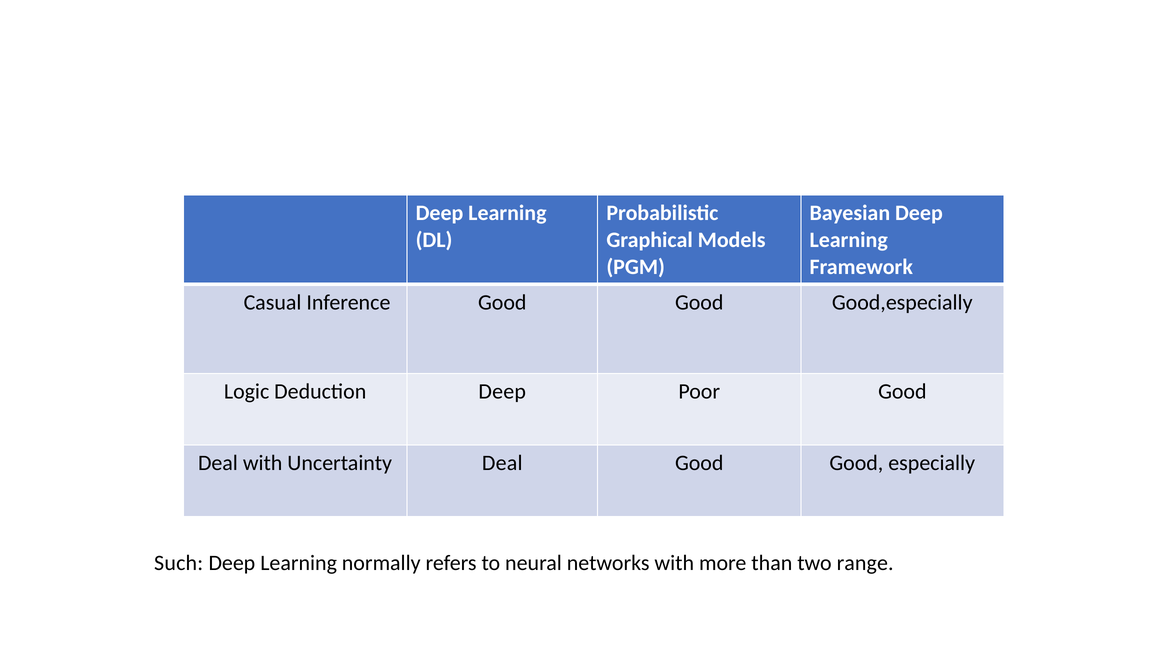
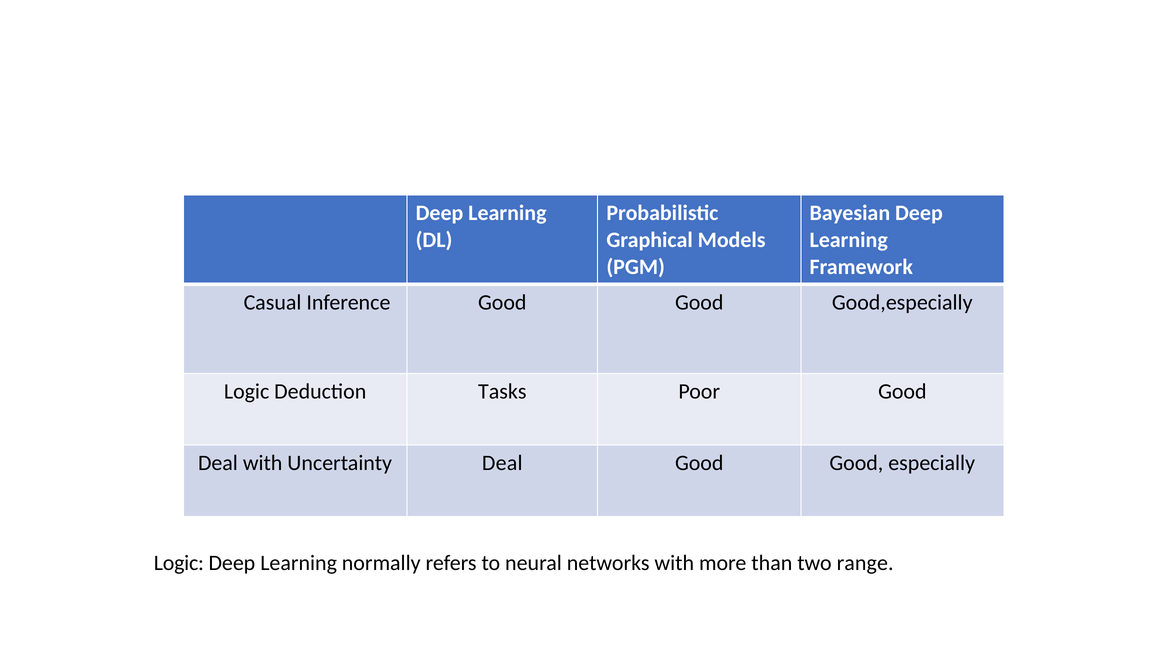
Deduction Deep: Deep -> Tasks (502, 391)
Such: Such -> Logic (179, 563)
